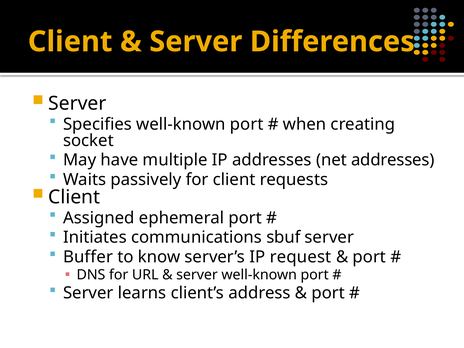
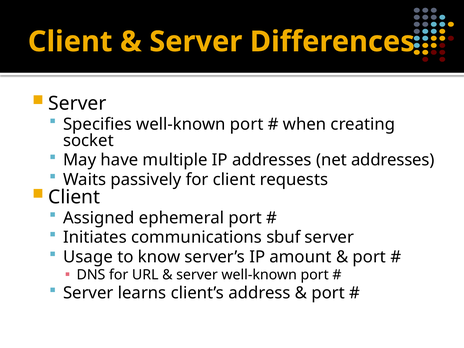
Buffer: Buffer -> Usage (88, 257)
request: request -> amount (301, 257)
